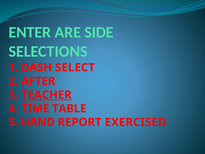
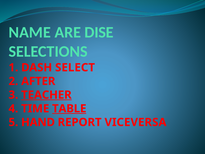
ENTER: ENTER -> NAME (30, 32)
SIDE: SIDE -> DISE (99, 32)
TABLE underline: none -> present (69, 108)
EXERCISED: EXERCISED -> VICEVERSA (135, 122)
